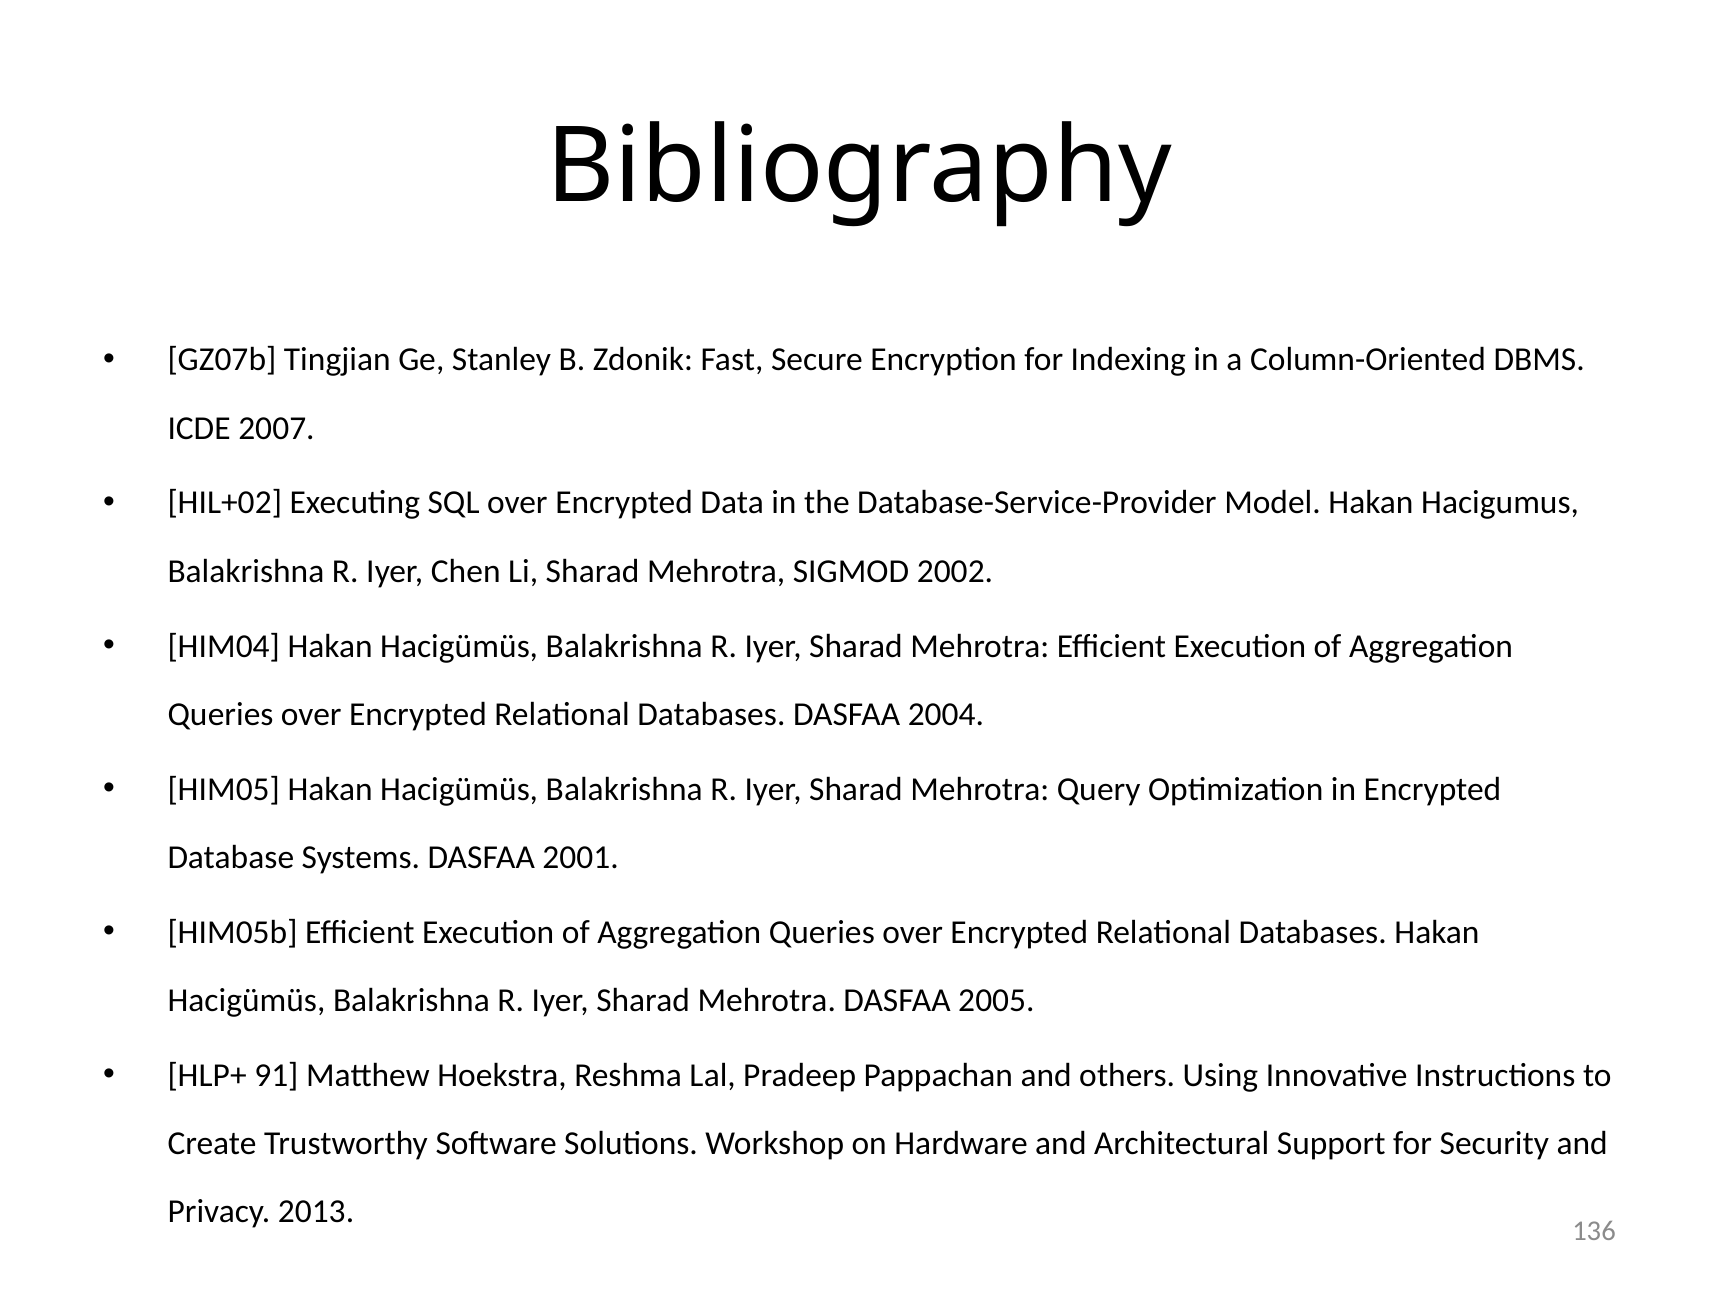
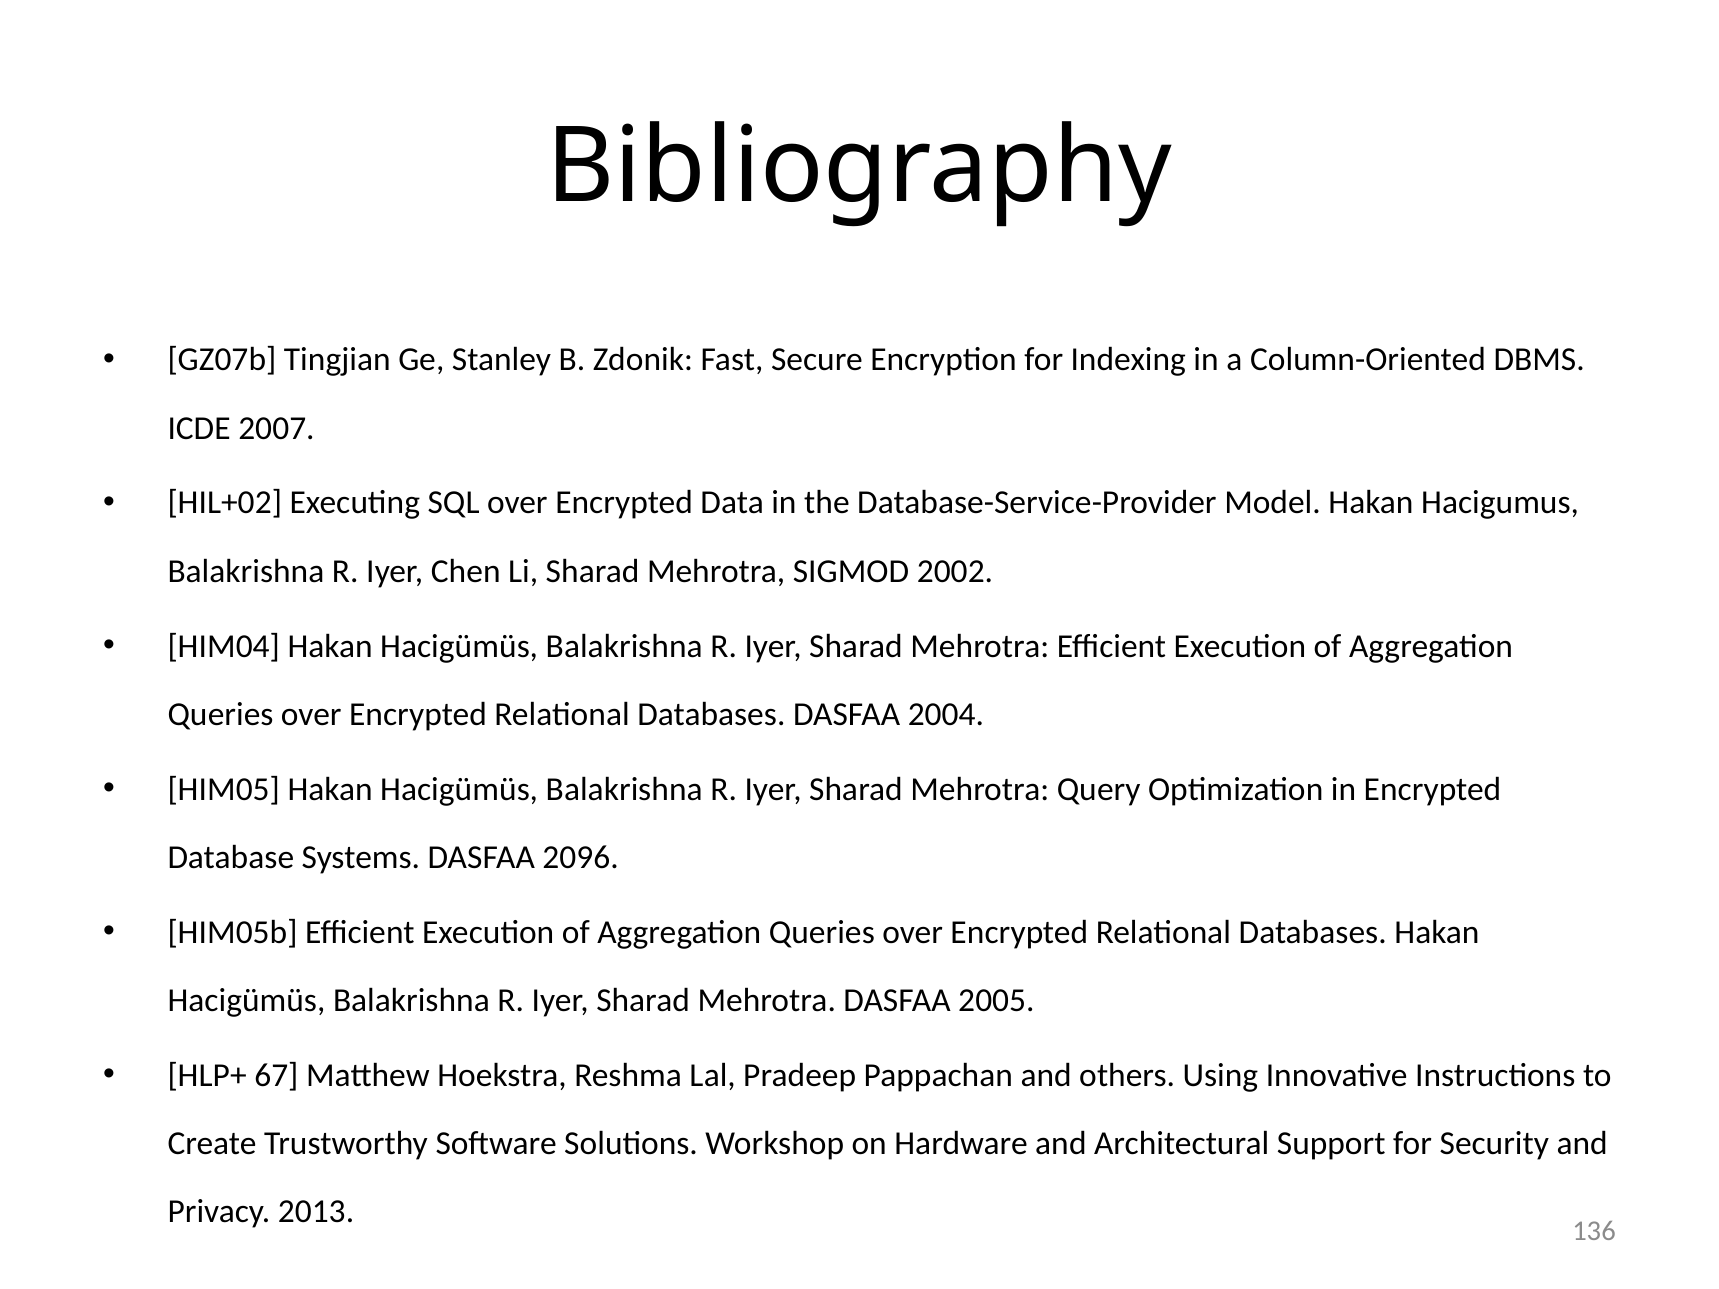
2001: 2001 -> 2096 (581, 858)
91: 91 -> 67 (276, 1076)
